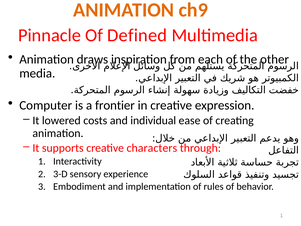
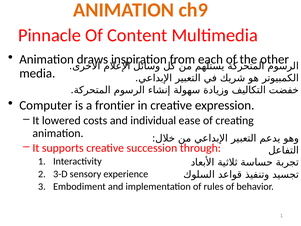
Defined: Defined -> Content (137, 35)
characters: characters -> succession (152, 148)
